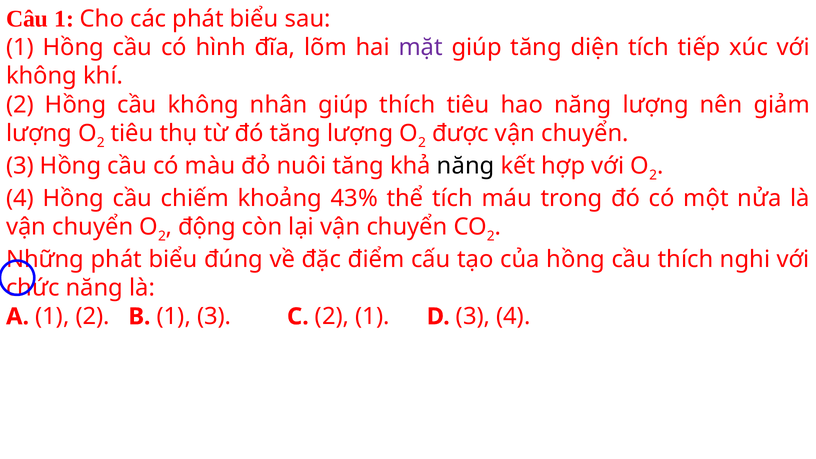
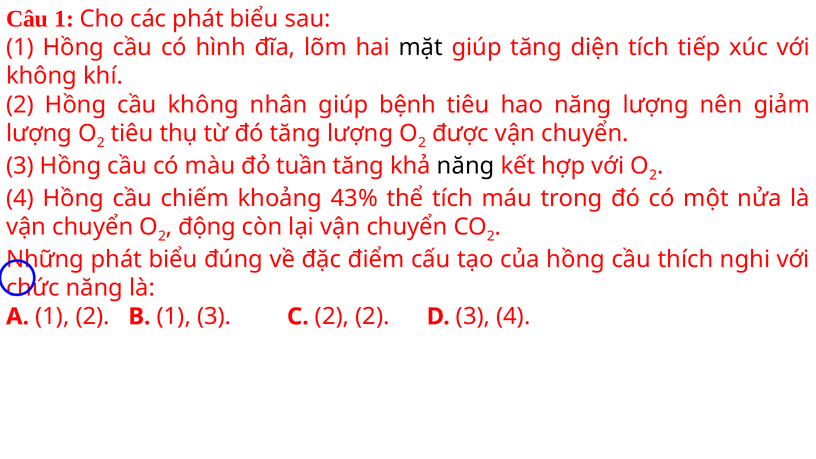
mặt colour: purple -> black (421, 48)
giúp thích: thích -> bệnh (408, 105)
nuôi: nuôi -> tuần (302, 166)
2 1: 1 -> 2 (372, 317)
